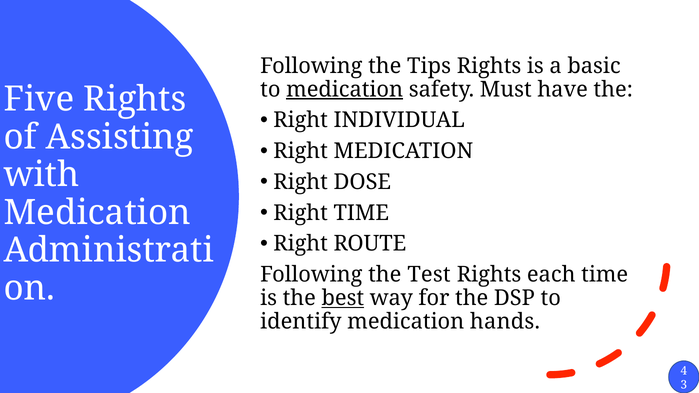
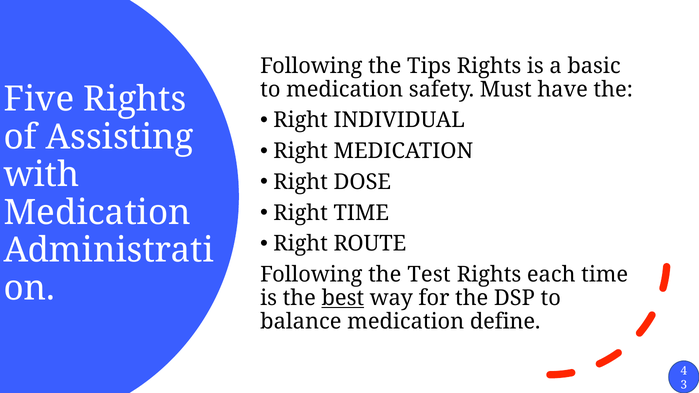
medication underline: present -> none (345, 89)
identify: identify -> balance (301, 322)
hands: hands -> define (505, 322)
